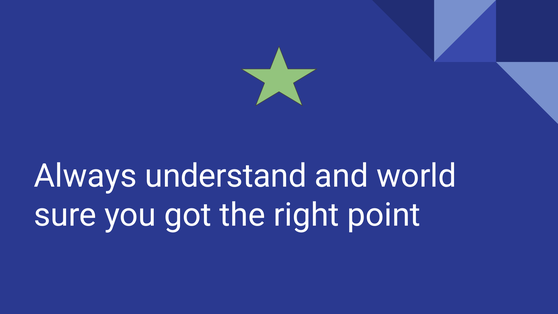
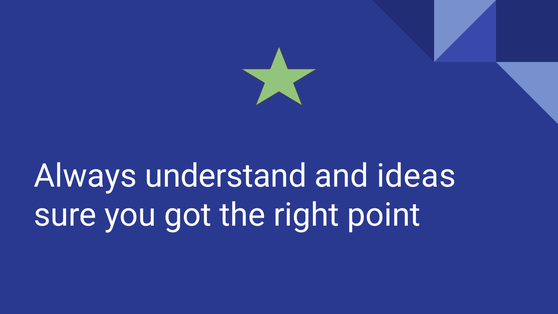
world: world -> ideas (416, 176)
